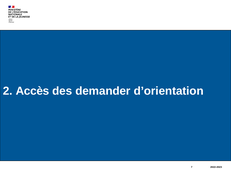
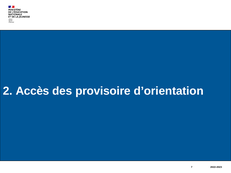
demander: demander -> provisoire (103, 91)
